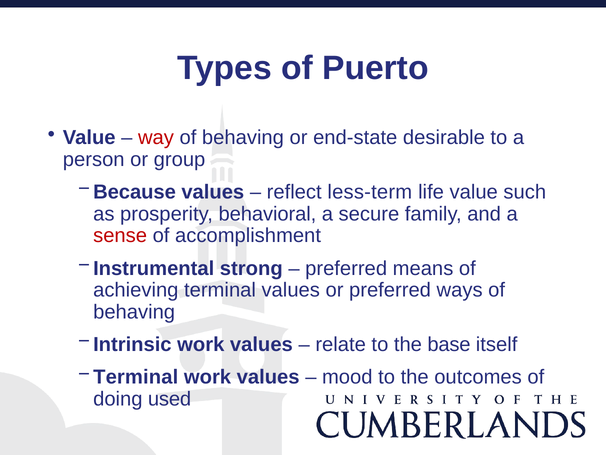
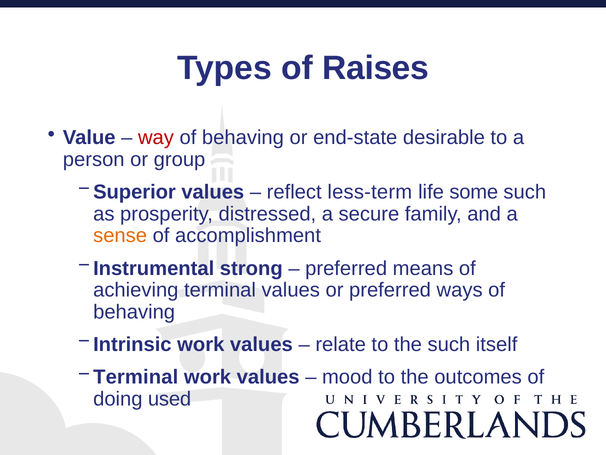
Puerto: Puerto -> Raises (376, 68)
Because: Because -> Superior (135, 192)
life value: value -> some (474, 192)
behavioral: behavioral -> distressed (267, 214)
sense colour: red -> orange (120, 236)
the base: base -> such (449, 344)
